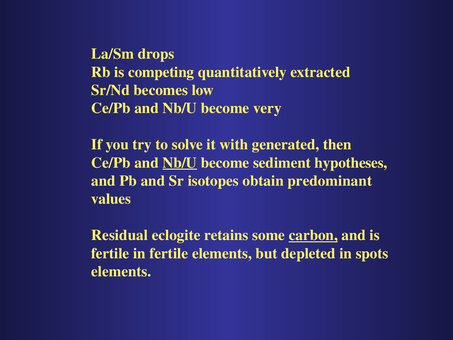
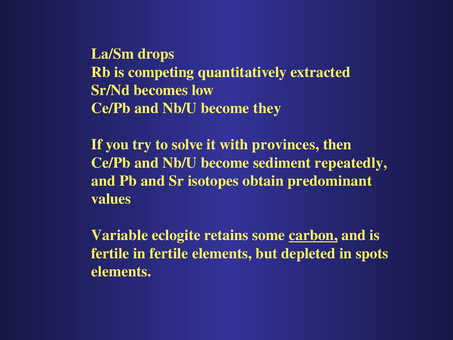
very: very -> they (267, 108)
generated: generated -> provinces (286, 144)
Nb/U underline: present -> none (180, 163)
hypotheses: hypotheses -> repeatedly (351, 163)
Residual: Residual -> Variable (120, 235)
